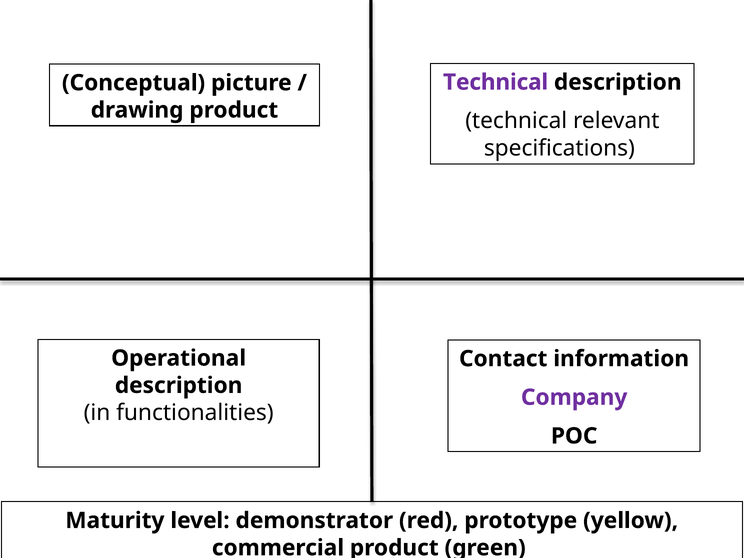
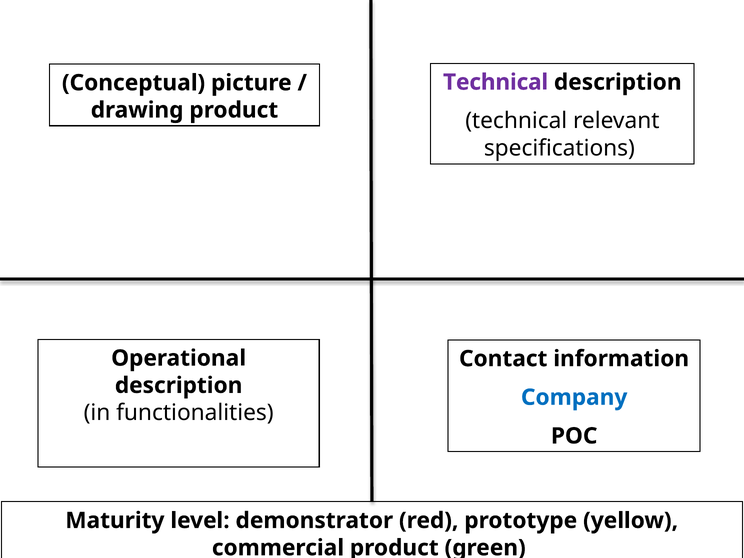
Company colour: purple -> blue (574, 397)
